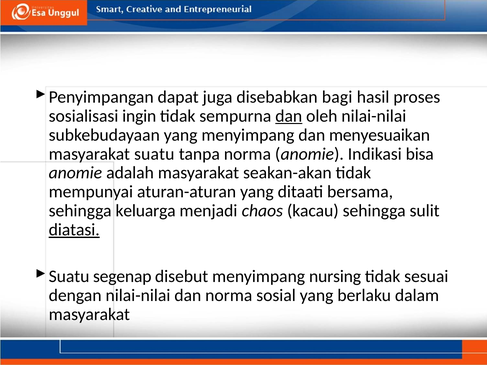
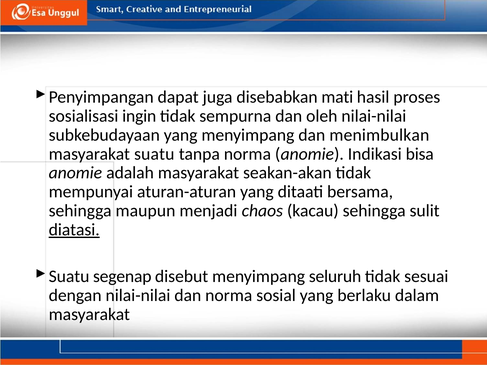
bagi: bagi -> mati (337, 97)
dan underline: present -> none (289, 116)
menyesuaikan: menyesuaikan -> menimbulkan (379, 135)
keluarga: keluarga -> maupun (145, 211)
nursing: nursing -> seluruh (335, 277)
